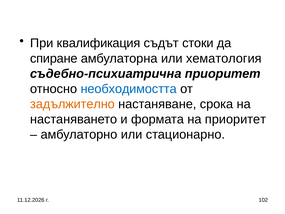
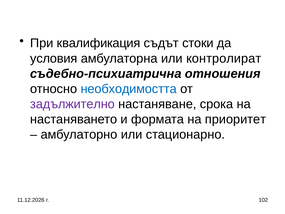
спиране: спиране -> условия (54, 58)
хематология: хематология -> контролират (224, 58)
съдебно-психиатрична приоритет: приоритет -> отношения (223, 74)
задължително colour: orange -> purple (72, 104)
